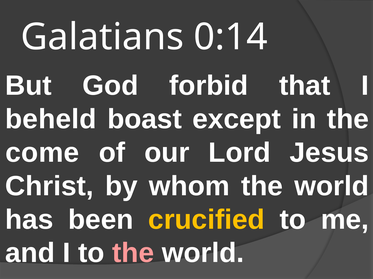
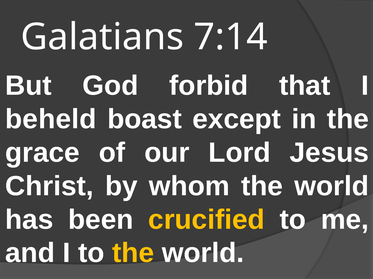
0:14: 0:14 -> 7:14 (231, 37)
come: come -> grace (42, 153)
the colour: pink -> yellow (133, 254)
